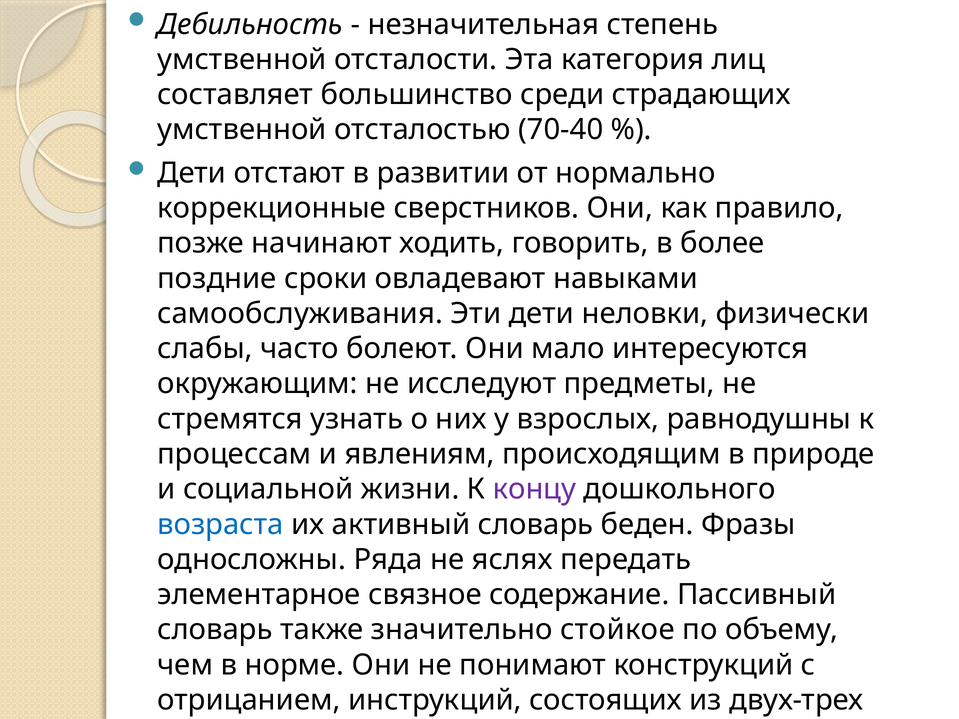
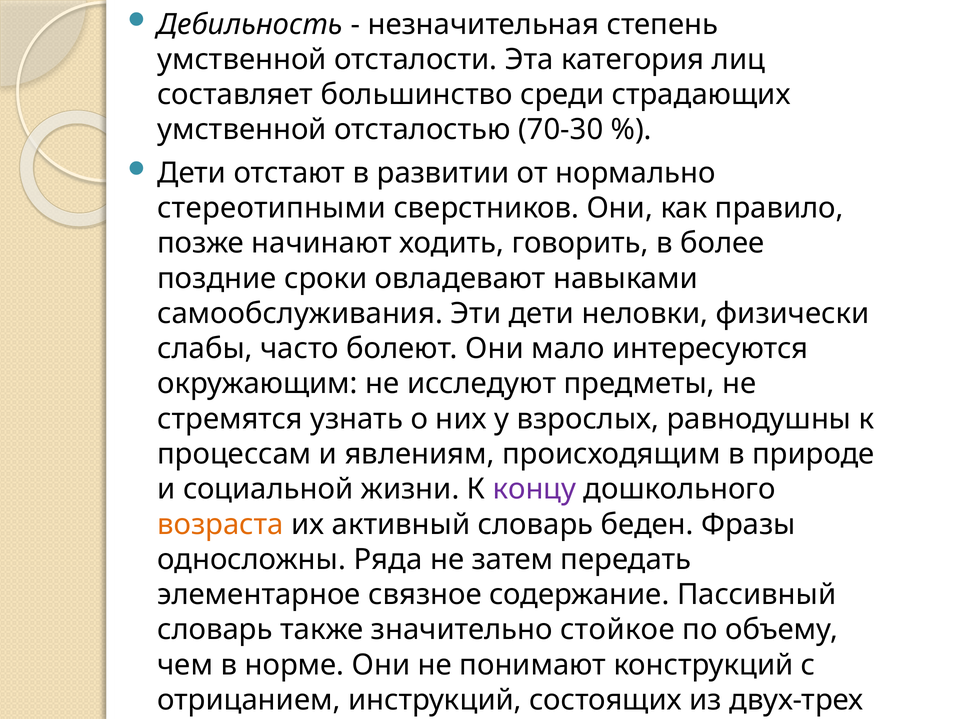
70-40: 70-40 -> 70-30 (561, 130)
коррекционные: коррекционные -> стереотипными (272, 208)
возраста colour: blue -> orange (221, 525)
яслях: яслях -> затем (512, 560)
